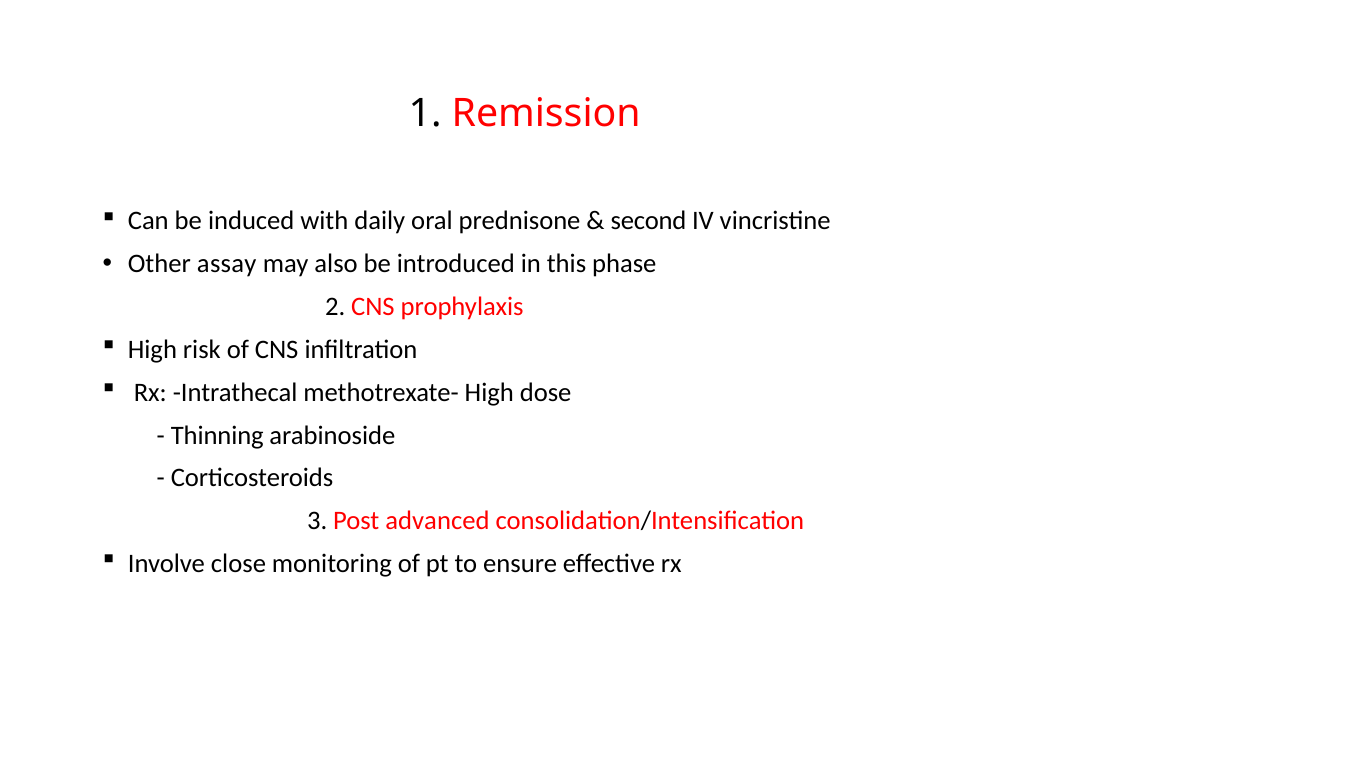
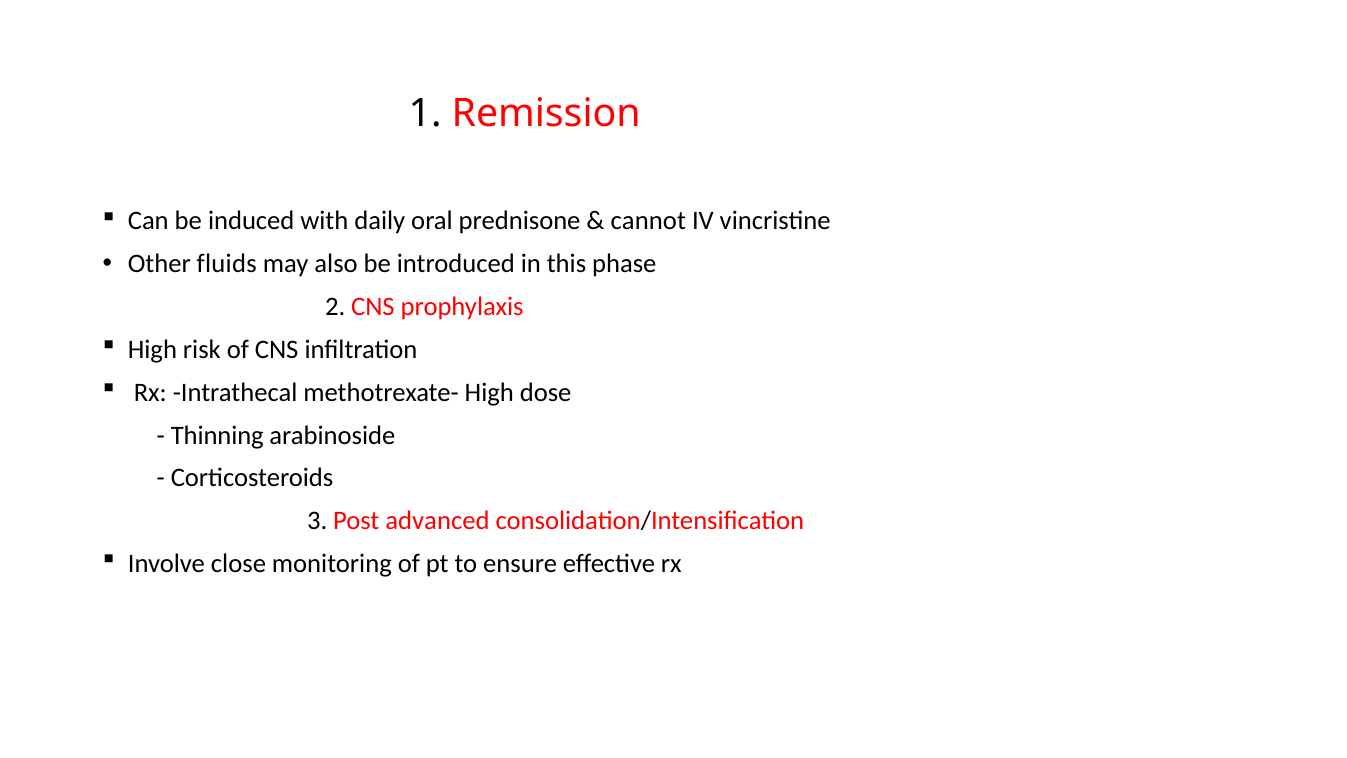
second: second -> cannot (648, 221)
assay: assay -> fluids (227, 264)
